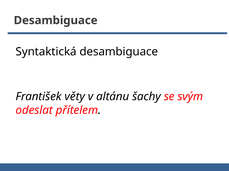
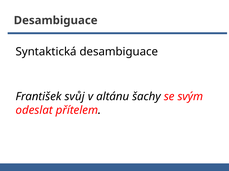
věty: věty -> svůj (75, 97)
